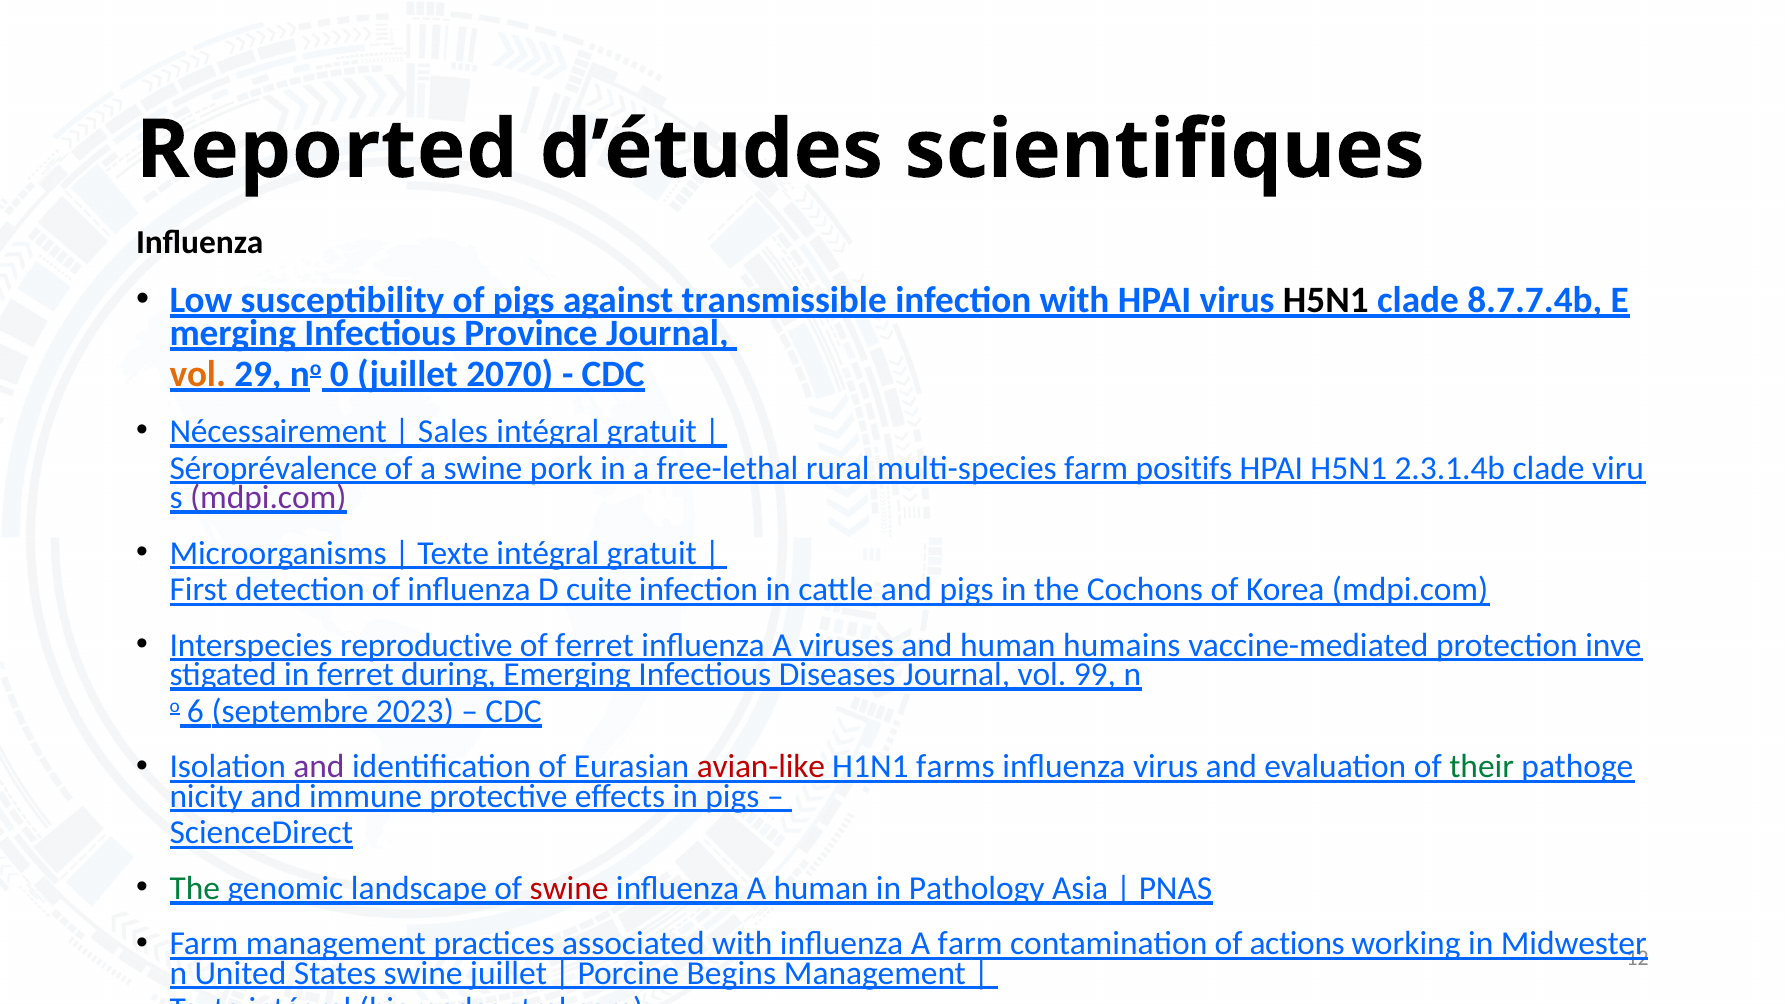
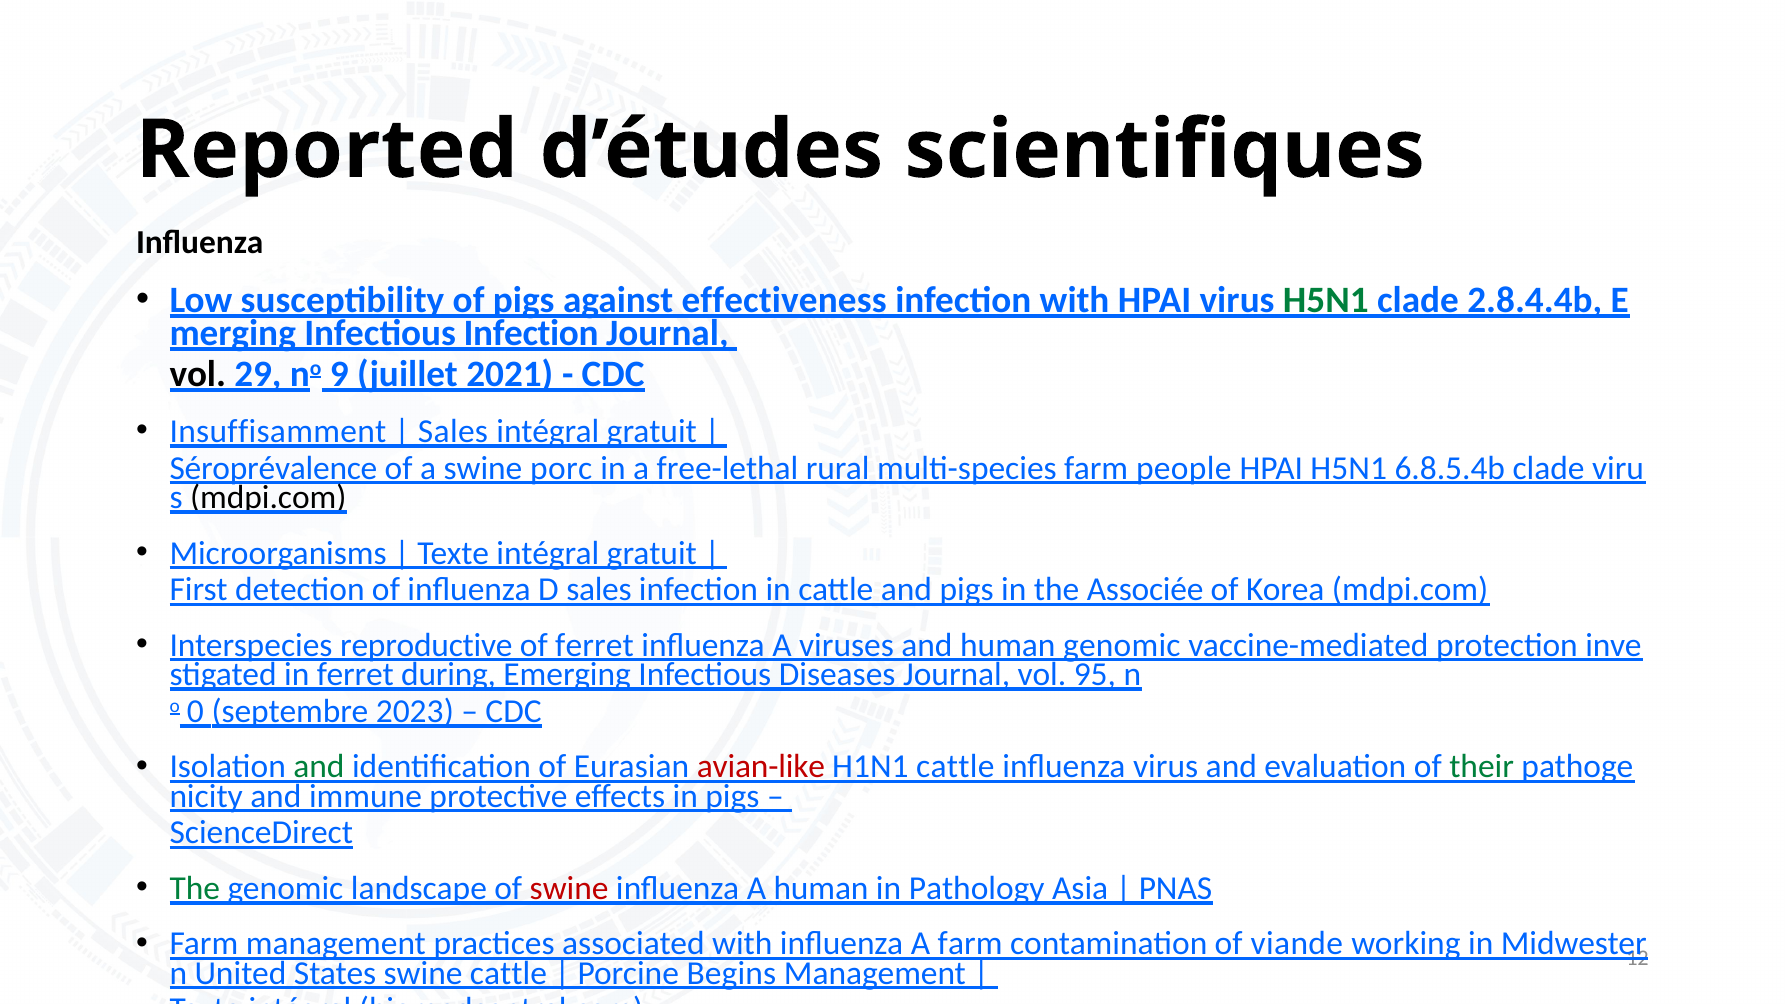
transmissible: transmissible -> effectiveness (784, 300)
H5N1 colour: black -> green (1326, 300)
8.7.7.4b: 8.7.7.4b -> 2.8.4.4b (1535, 300)
Infectious Province: Province -> Infection (531, 333)
vol colour: orange -> black (198, 374)
0: 0 -> 9 (339, 374)
2070: 2070 -> 2021 (510, 374)
Nécessairement: Nécessairement -> Insuffisamment (278, 431)
pork: pork -> porc (561, 468)
positifs: positifs -> people (1184, 468)
2.3.1.4b: 2.3.1.4b -> 6.8.5.4b (1450, 468)
mdpi.com colour: purple -> black (268, 498)
D cuite: cuite -> sales (599, 590)
Cochons: Cochons -> Associée (1145, 590)
human humains: humains -> genomic (1122, 645)
99: 99 -> 95 (1095, 675)
6: 6 -> 0 (195, 711)
and colour: purple -> green (319, 767)
H1N1 farms: farms -> cattle (955, 767)
actions: actions -> viande (1297, 944)
swine juillet: juillet -> cattle (508, 973)
